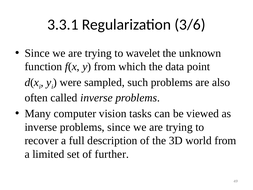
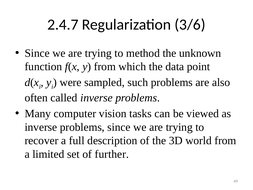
3.3.1: 3.3.1 -> 2.4.7 (63, 24)
wavelet: wavelet -> method (143, 53)
